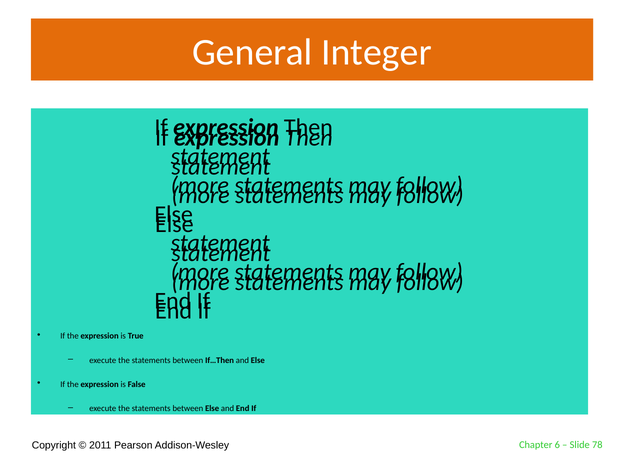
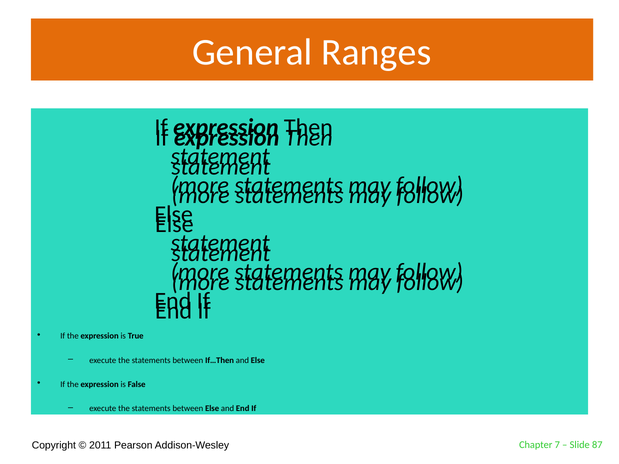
Integer: Integer -> Ranges (376, 52)
6: 6 -> 7 (557, 445)
78: 78 -> 87 (597, 445)
